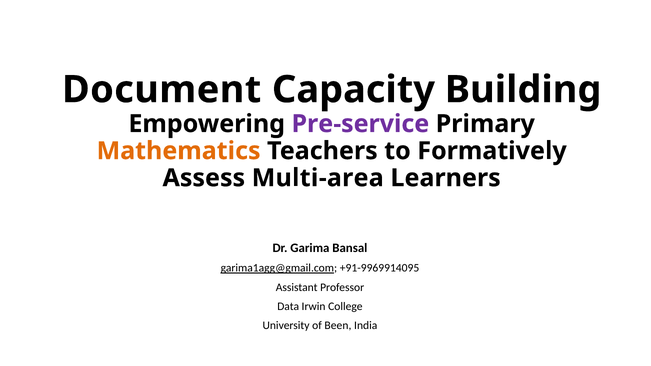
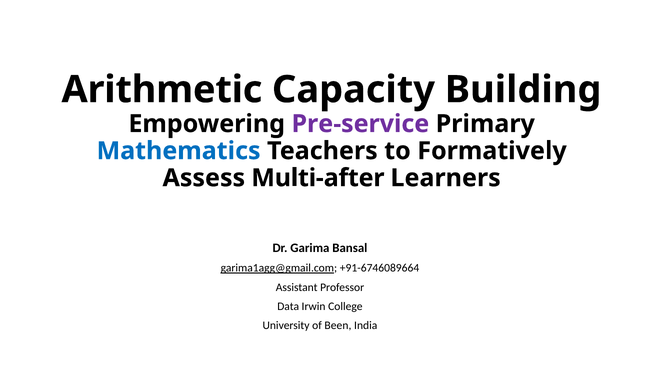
Document: Document -> Arithmetic (162, 90)
Mathematics colour: orange -> blue (179, 151)
Multi-area: Multi-area -> Multi-after (318, 178)
+91-9969914095: +91-9969914095 -> +91-6746089664 (380, 268)
